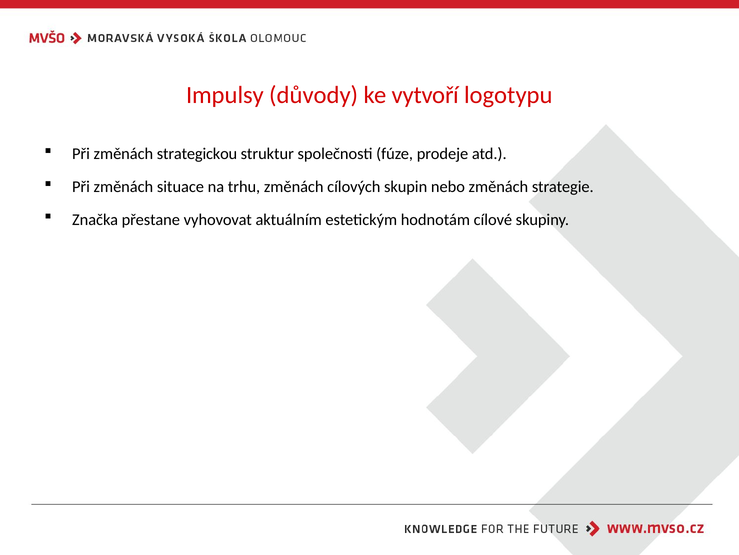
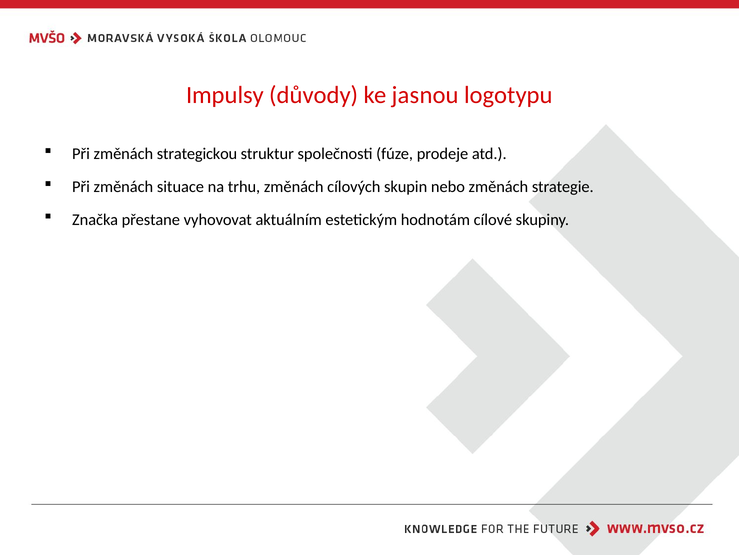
vytvoří: vytvoří -> jasnou (425, 95)
